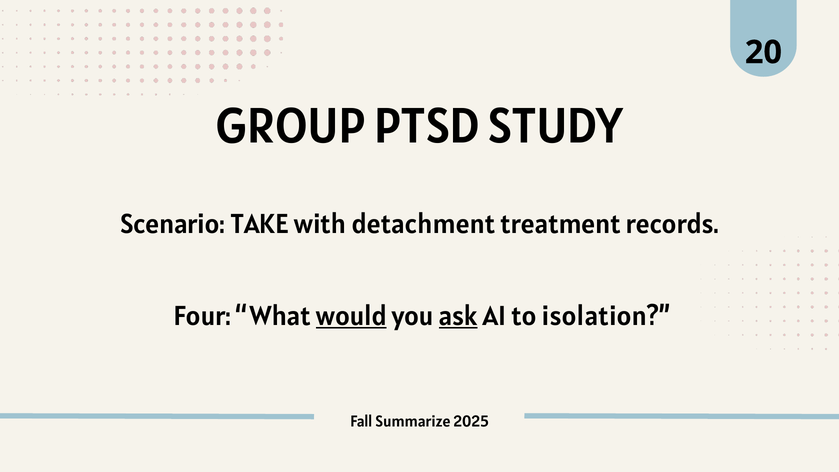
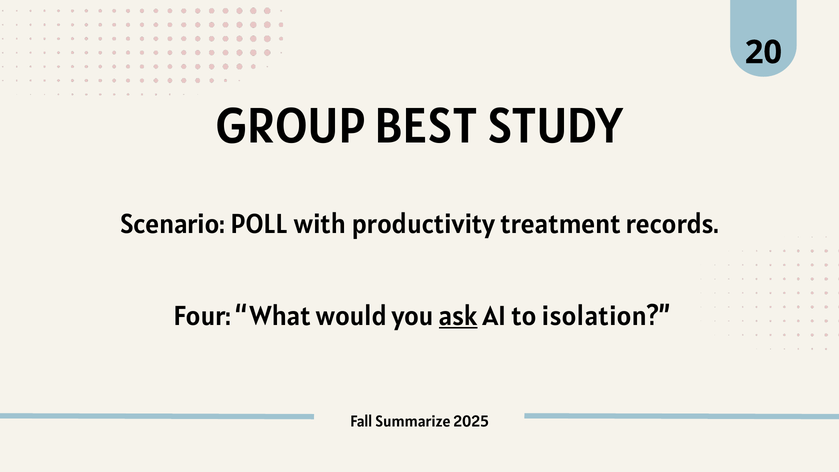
PTSD: PTSD -> BEST (426, 126)
TAKE: TAKE -> POLL (259, 224)
detachment: detachment -> productivity (424, 224)
would underline: present -> none (351, 316)
